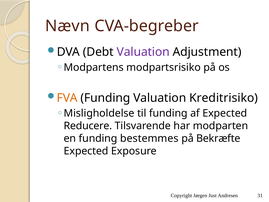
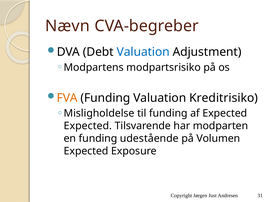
Valuation colour: purple -> blue (143, 52)
Reducere: Reducere -> Expected (88, 126)
bestemmes: bestemmes -> udestående (149, 138)
Bekræfte: Bekræfte -> Volumen (218, 138)
